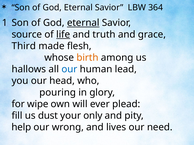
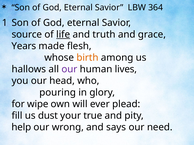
eternal underline: present -> none (83, 23)
Third: Third -> Years (24, 46)
our colour: blue -> purple (69, 69)
lead: lead -> lives (126, 69)
only: only -> true (93, 116)
lives: lives -> says (116, 128)
